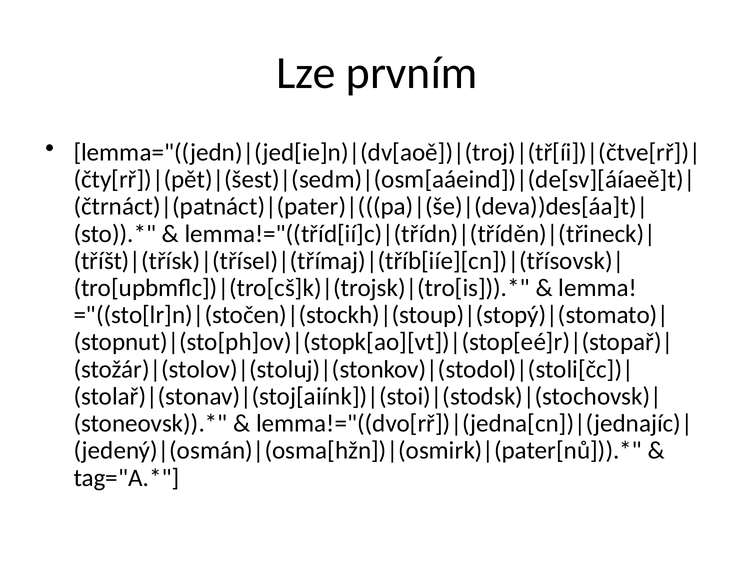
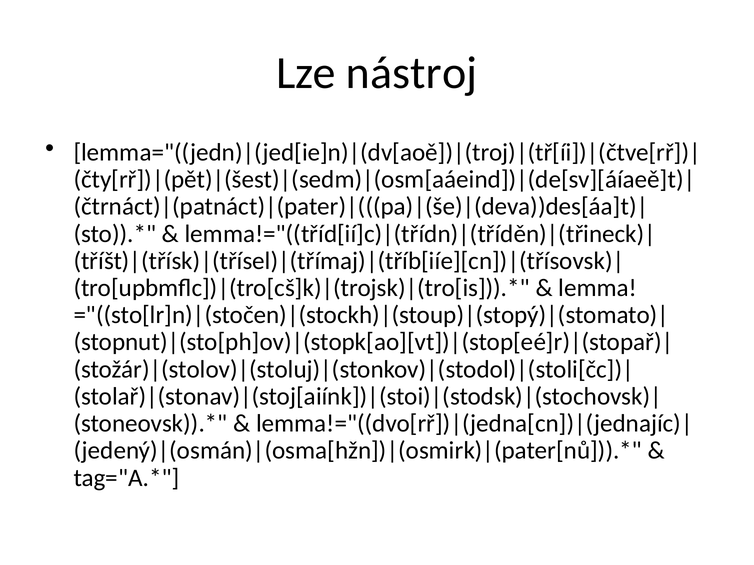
prvním: prvním -> nástroj (412, 73)
